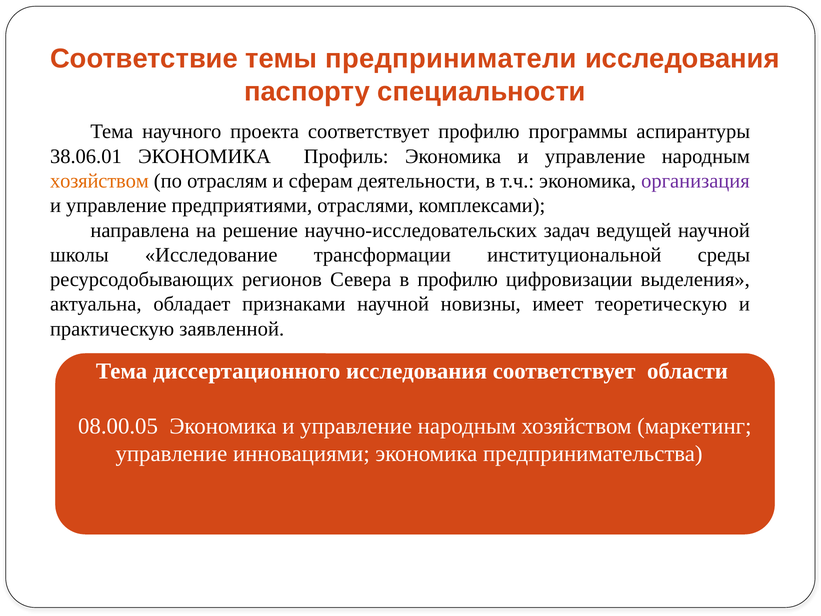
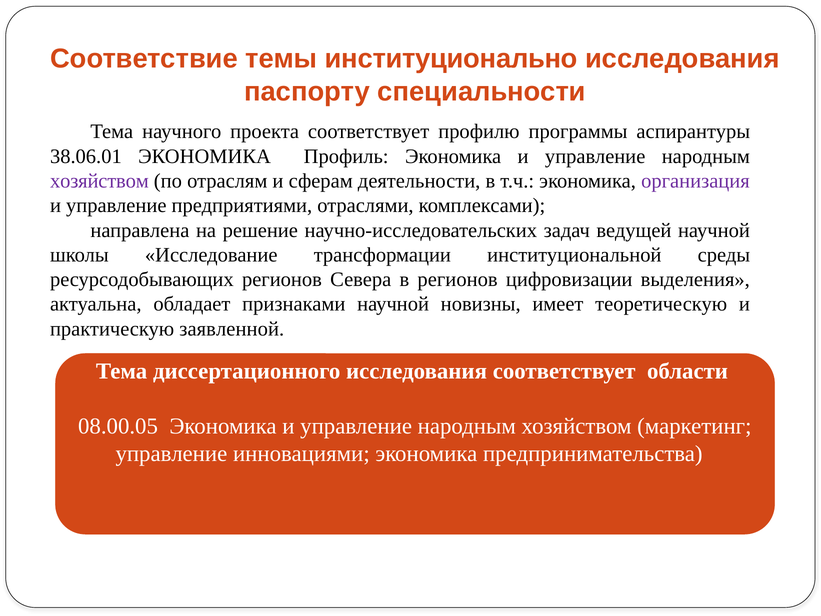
предприниматели: предприниматели -> институционально (451, 59)
хозяйством colour: orange -> purple (99, 181)
в профилю: профилю -> регионов (458, 279)
